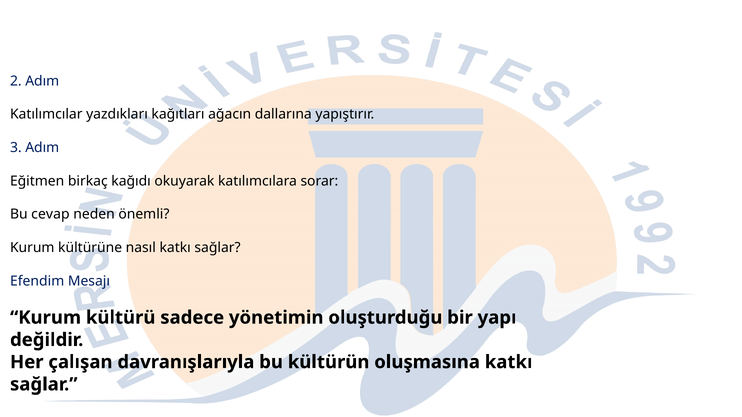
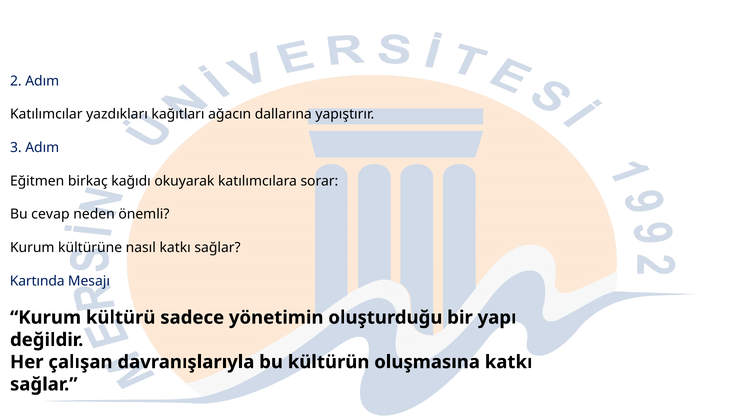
Efendim: Efendim -> Kartında (37, 281)
